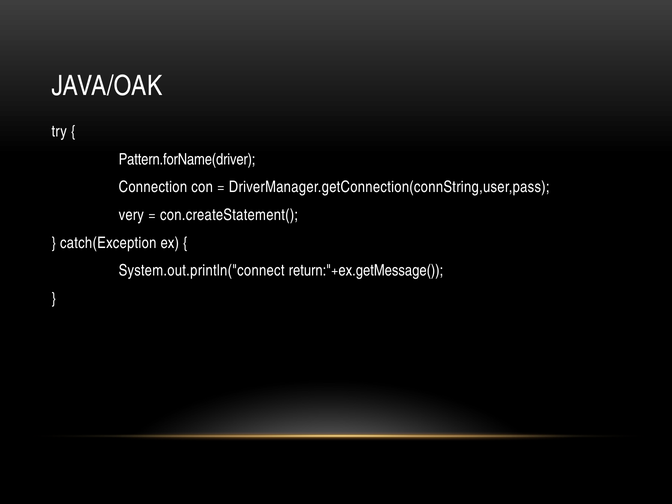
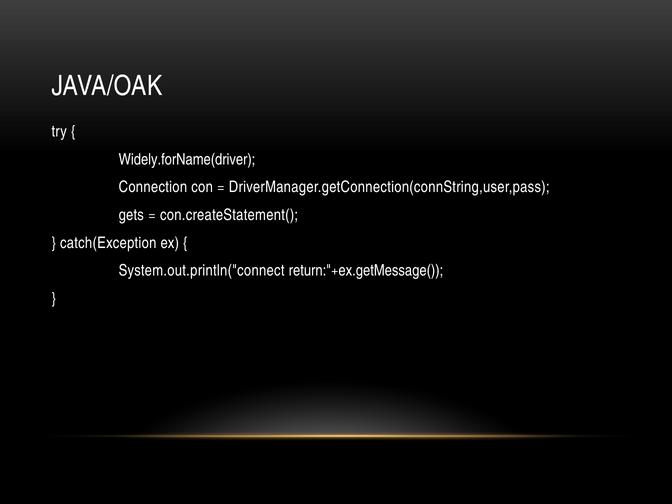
Pattern.forName(driver: Pattern.forName(driver -> Widely.forName(driver (187, 159)
very: very -> gets (131, 215)
